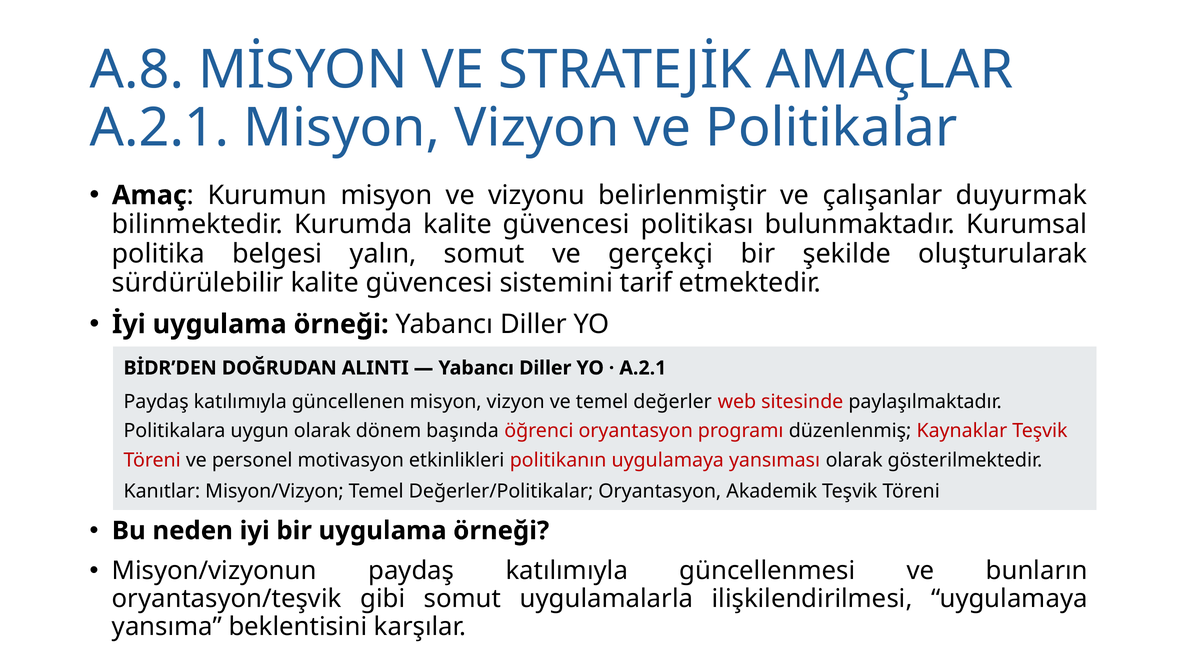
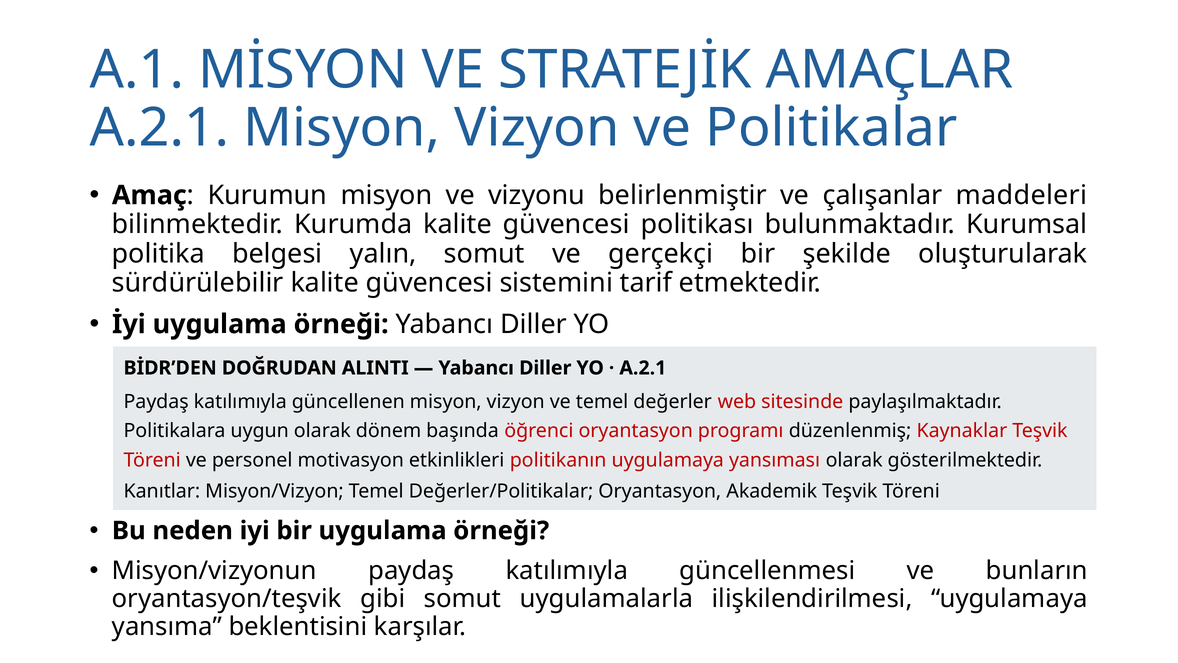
A.8: A.8 -> A.1 (137, 70)
duyurmak: duyurmak -> maddeleri (1022, 195)
